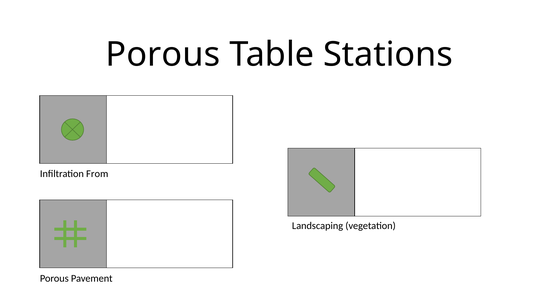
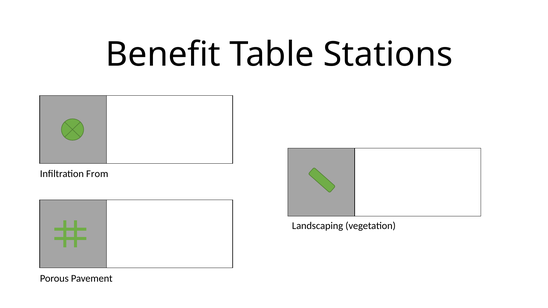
Porous: Porous -> Benefit (163, 54)
